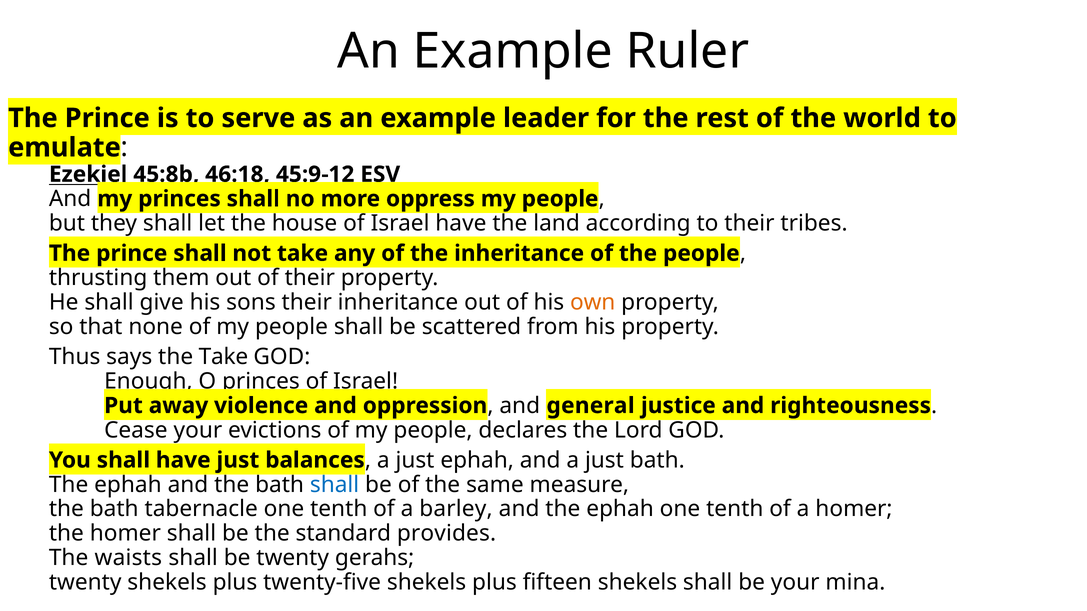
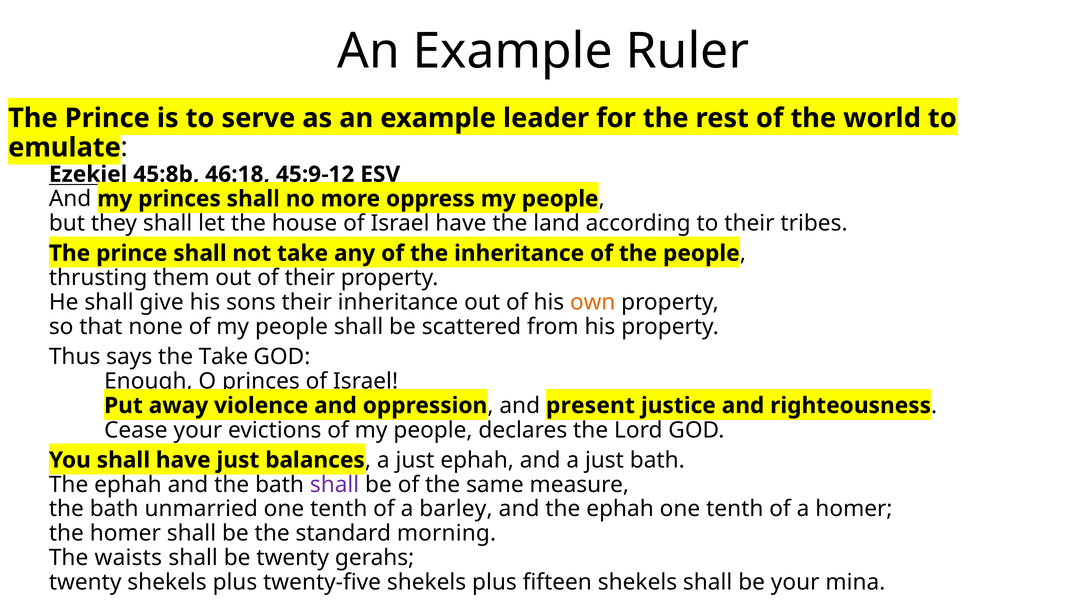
general: general -> present (590, 406)
shall colour: blue -> purple (335, 485)
tabernacle: tabernacle -> unmarried (201, 509)
provides: provides -> morning (447, 534)
